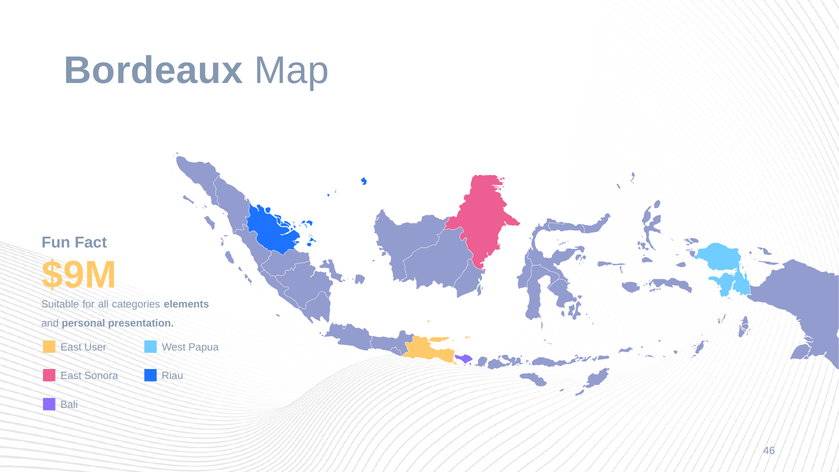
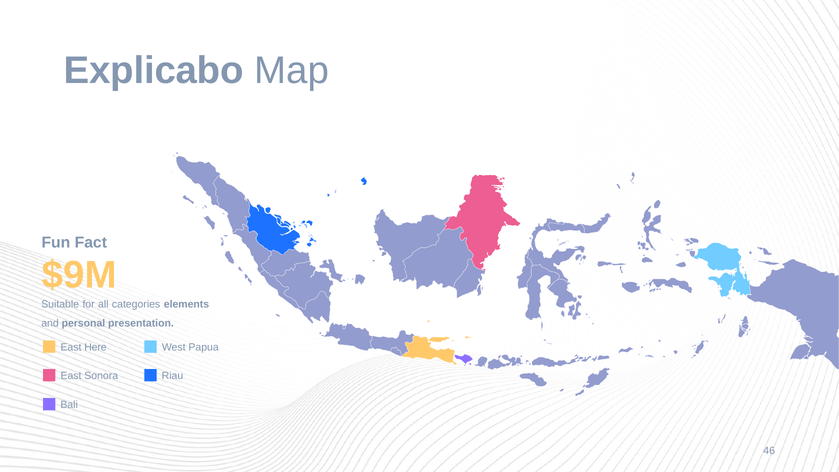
Bordeaux: Bordeaux -> Explicabo (154, 70)
User: User -> Here (95, 347)
